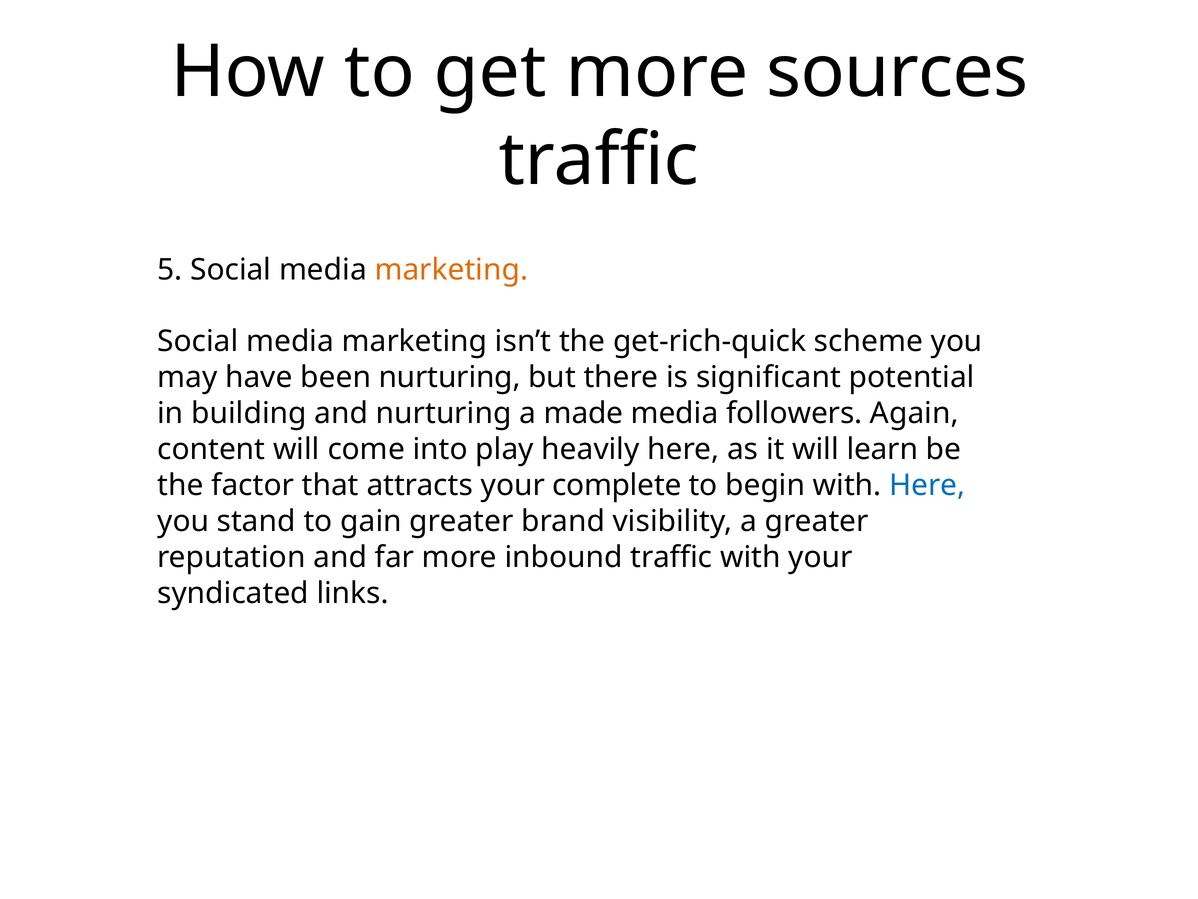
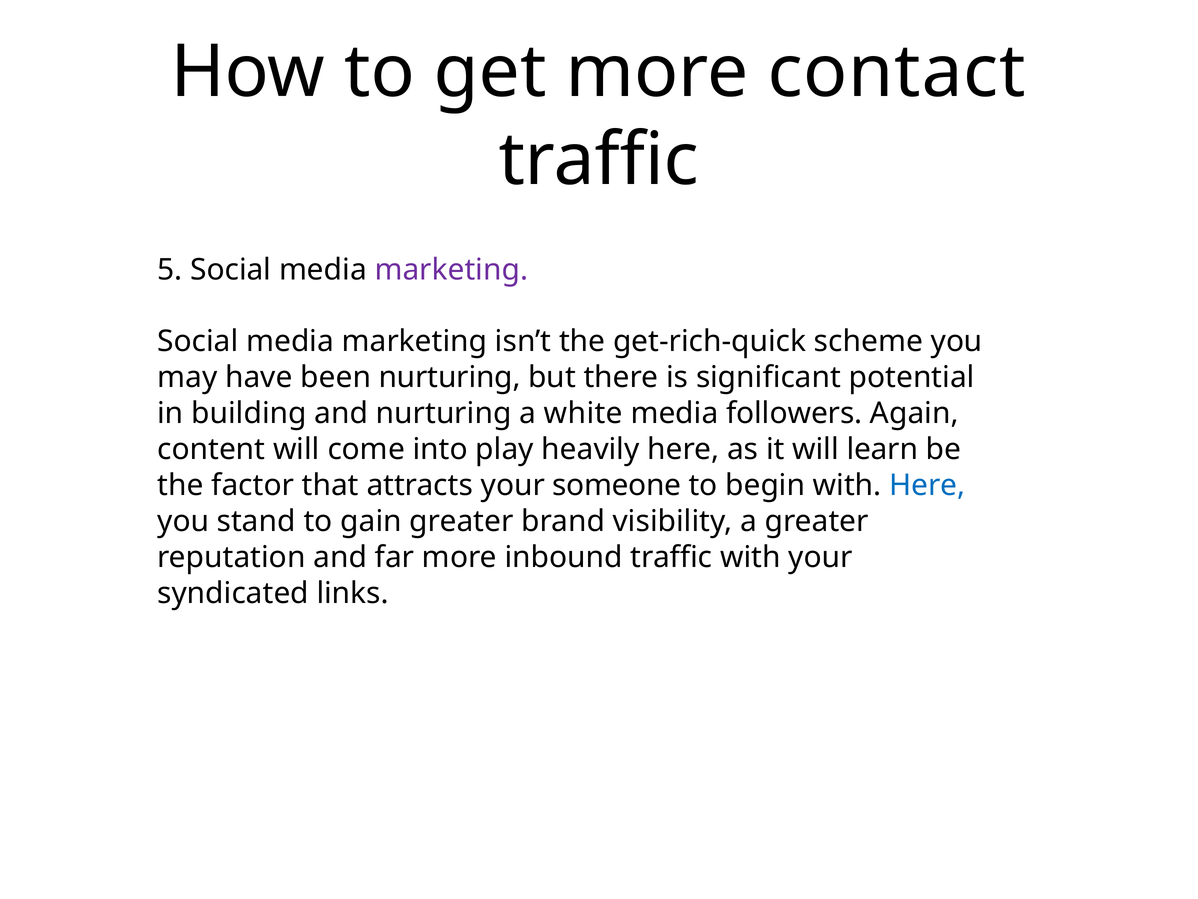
sources: sources -> contact (897, 72)
marketing colour: orange -> purple (451, 270)
made: made -> white (583, 413)
complete: complete -> someone (617, 485)
